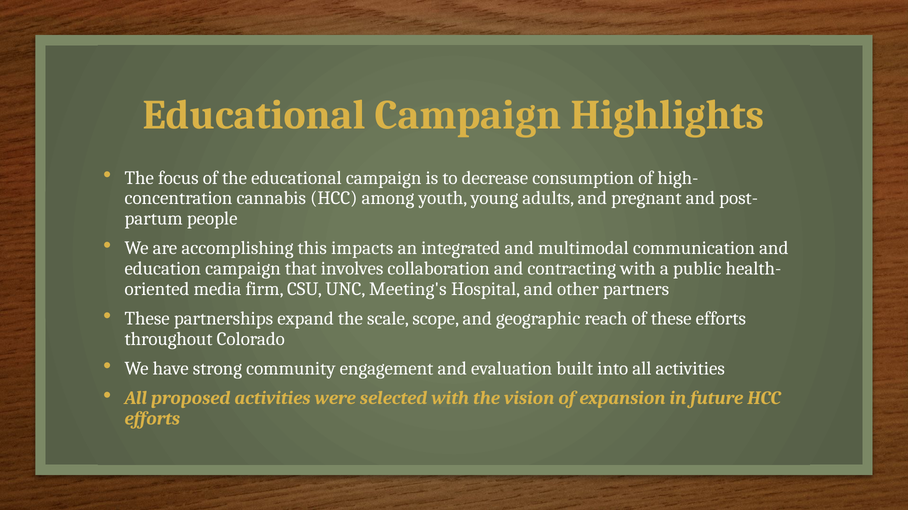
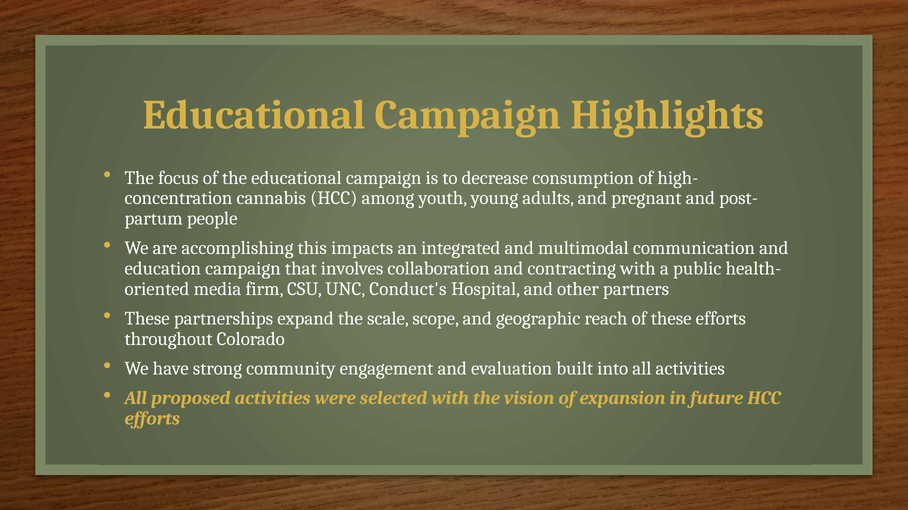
Meeting's: Meeting's -> Conduct's (408, 289)
